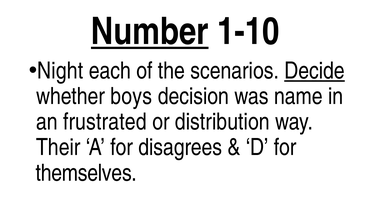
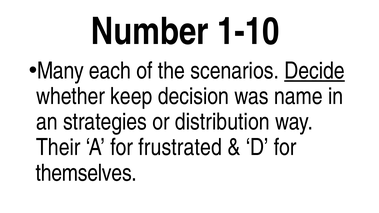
Number underline: present -> none (150, 32)
Night: Night -> Many (60, 71)
boys: boys -> keep (131, 96)
frustrated: frustrated -> strategies (105, 122)
disagrees: disagrees -> frustrated (180, 148)
